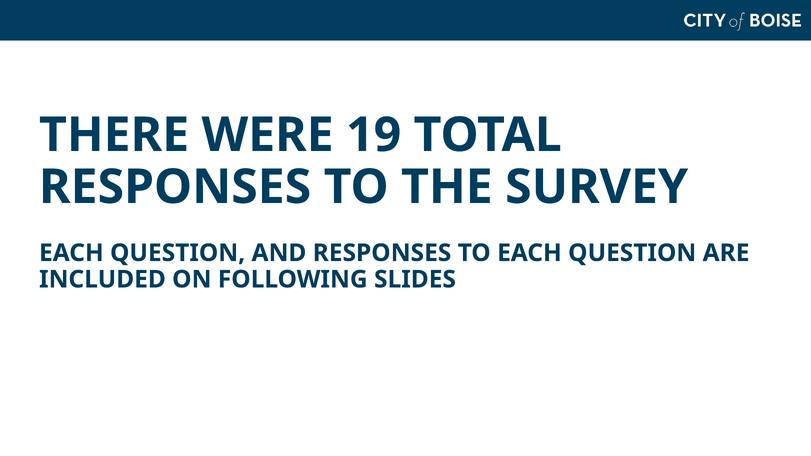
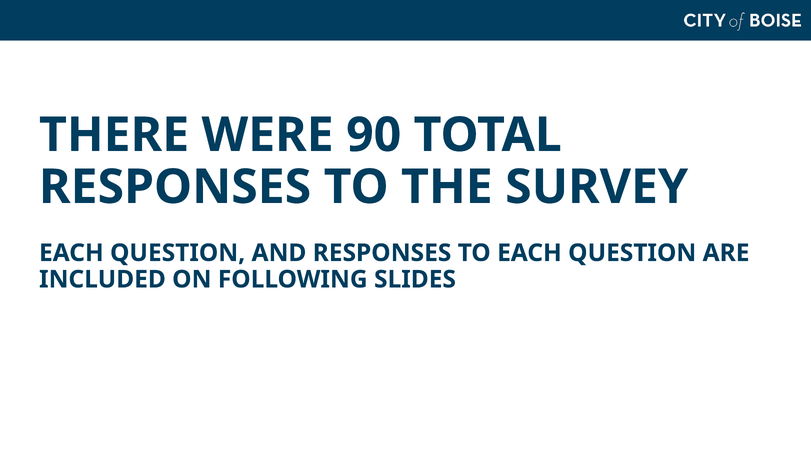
19: 19 -> 90 (374, 135)
